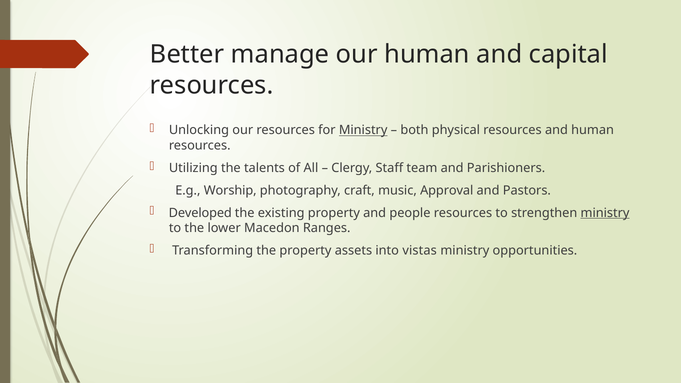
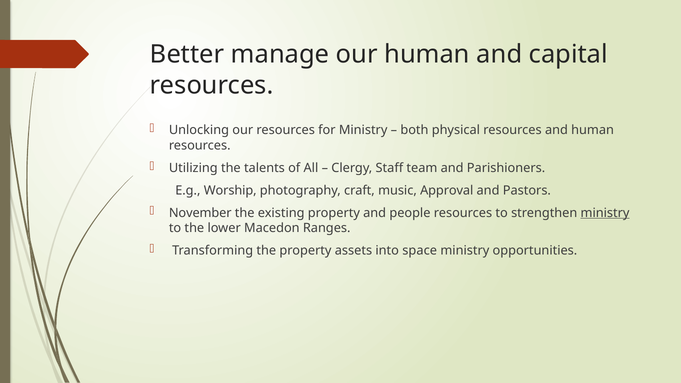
Ministry underline: present -> none (363, 130)
Developed: Developed -> November (200, 213)
vistas: vistas -> space (420, 251)
